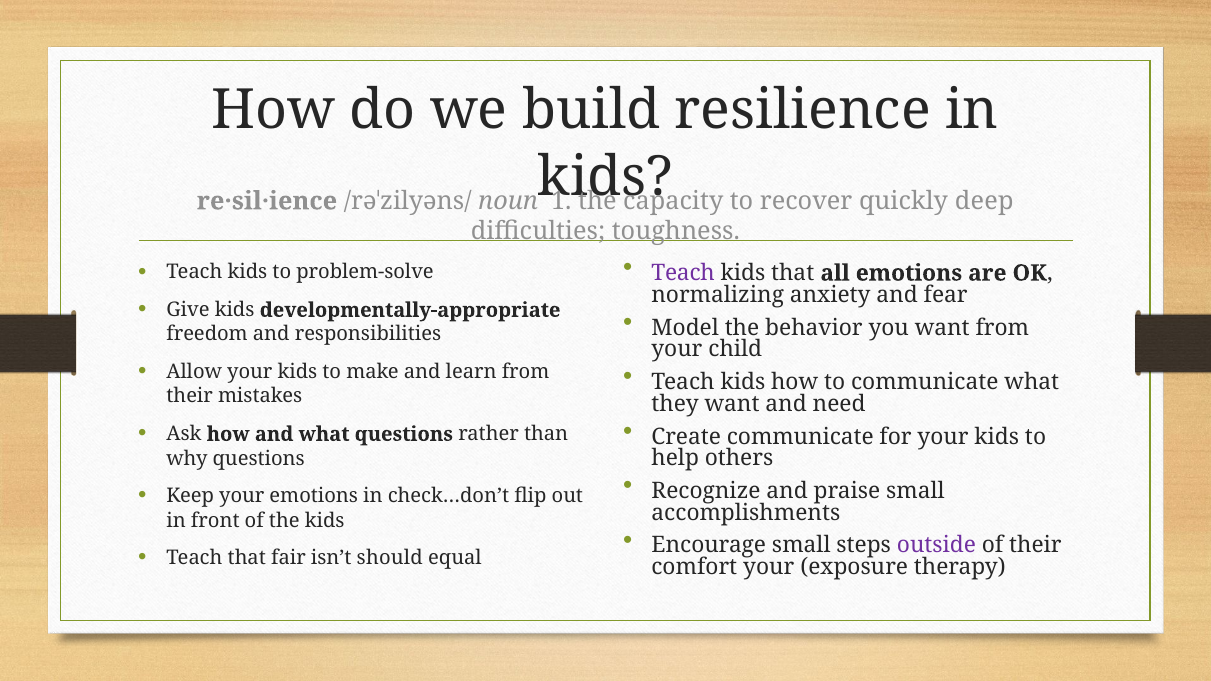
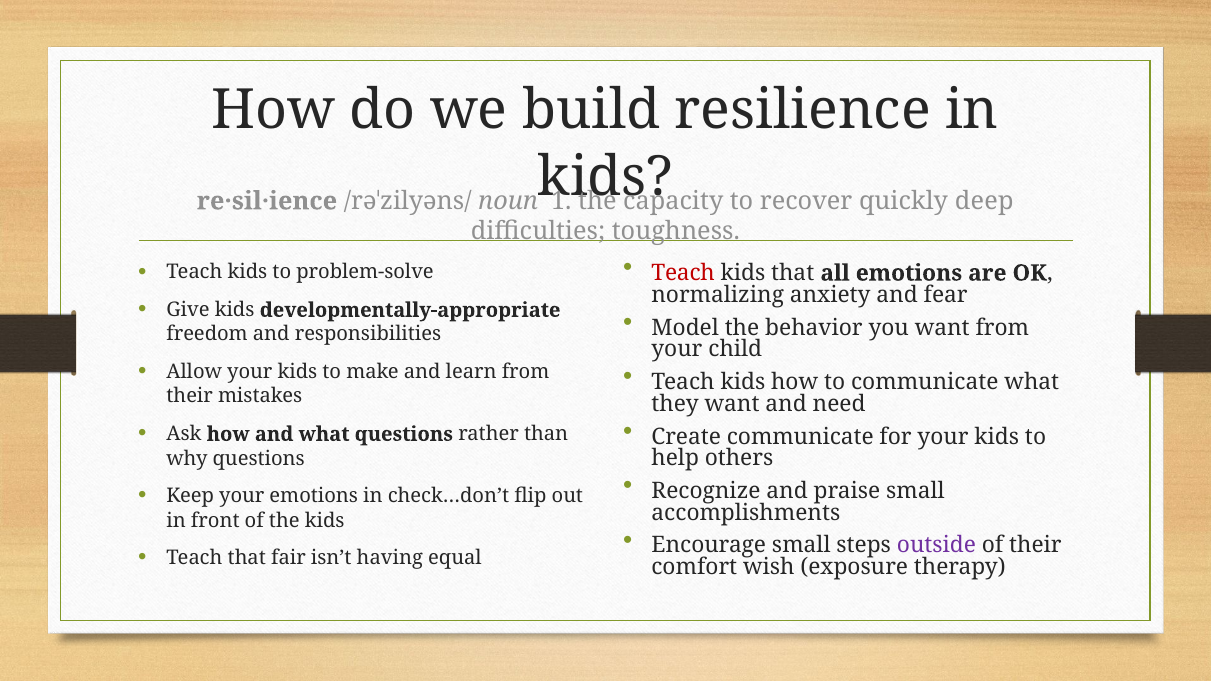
Teach colour: purple -> red (683, 273)
should: should -> having (390, 558)
comfort your: your -> wish (769, 567)
